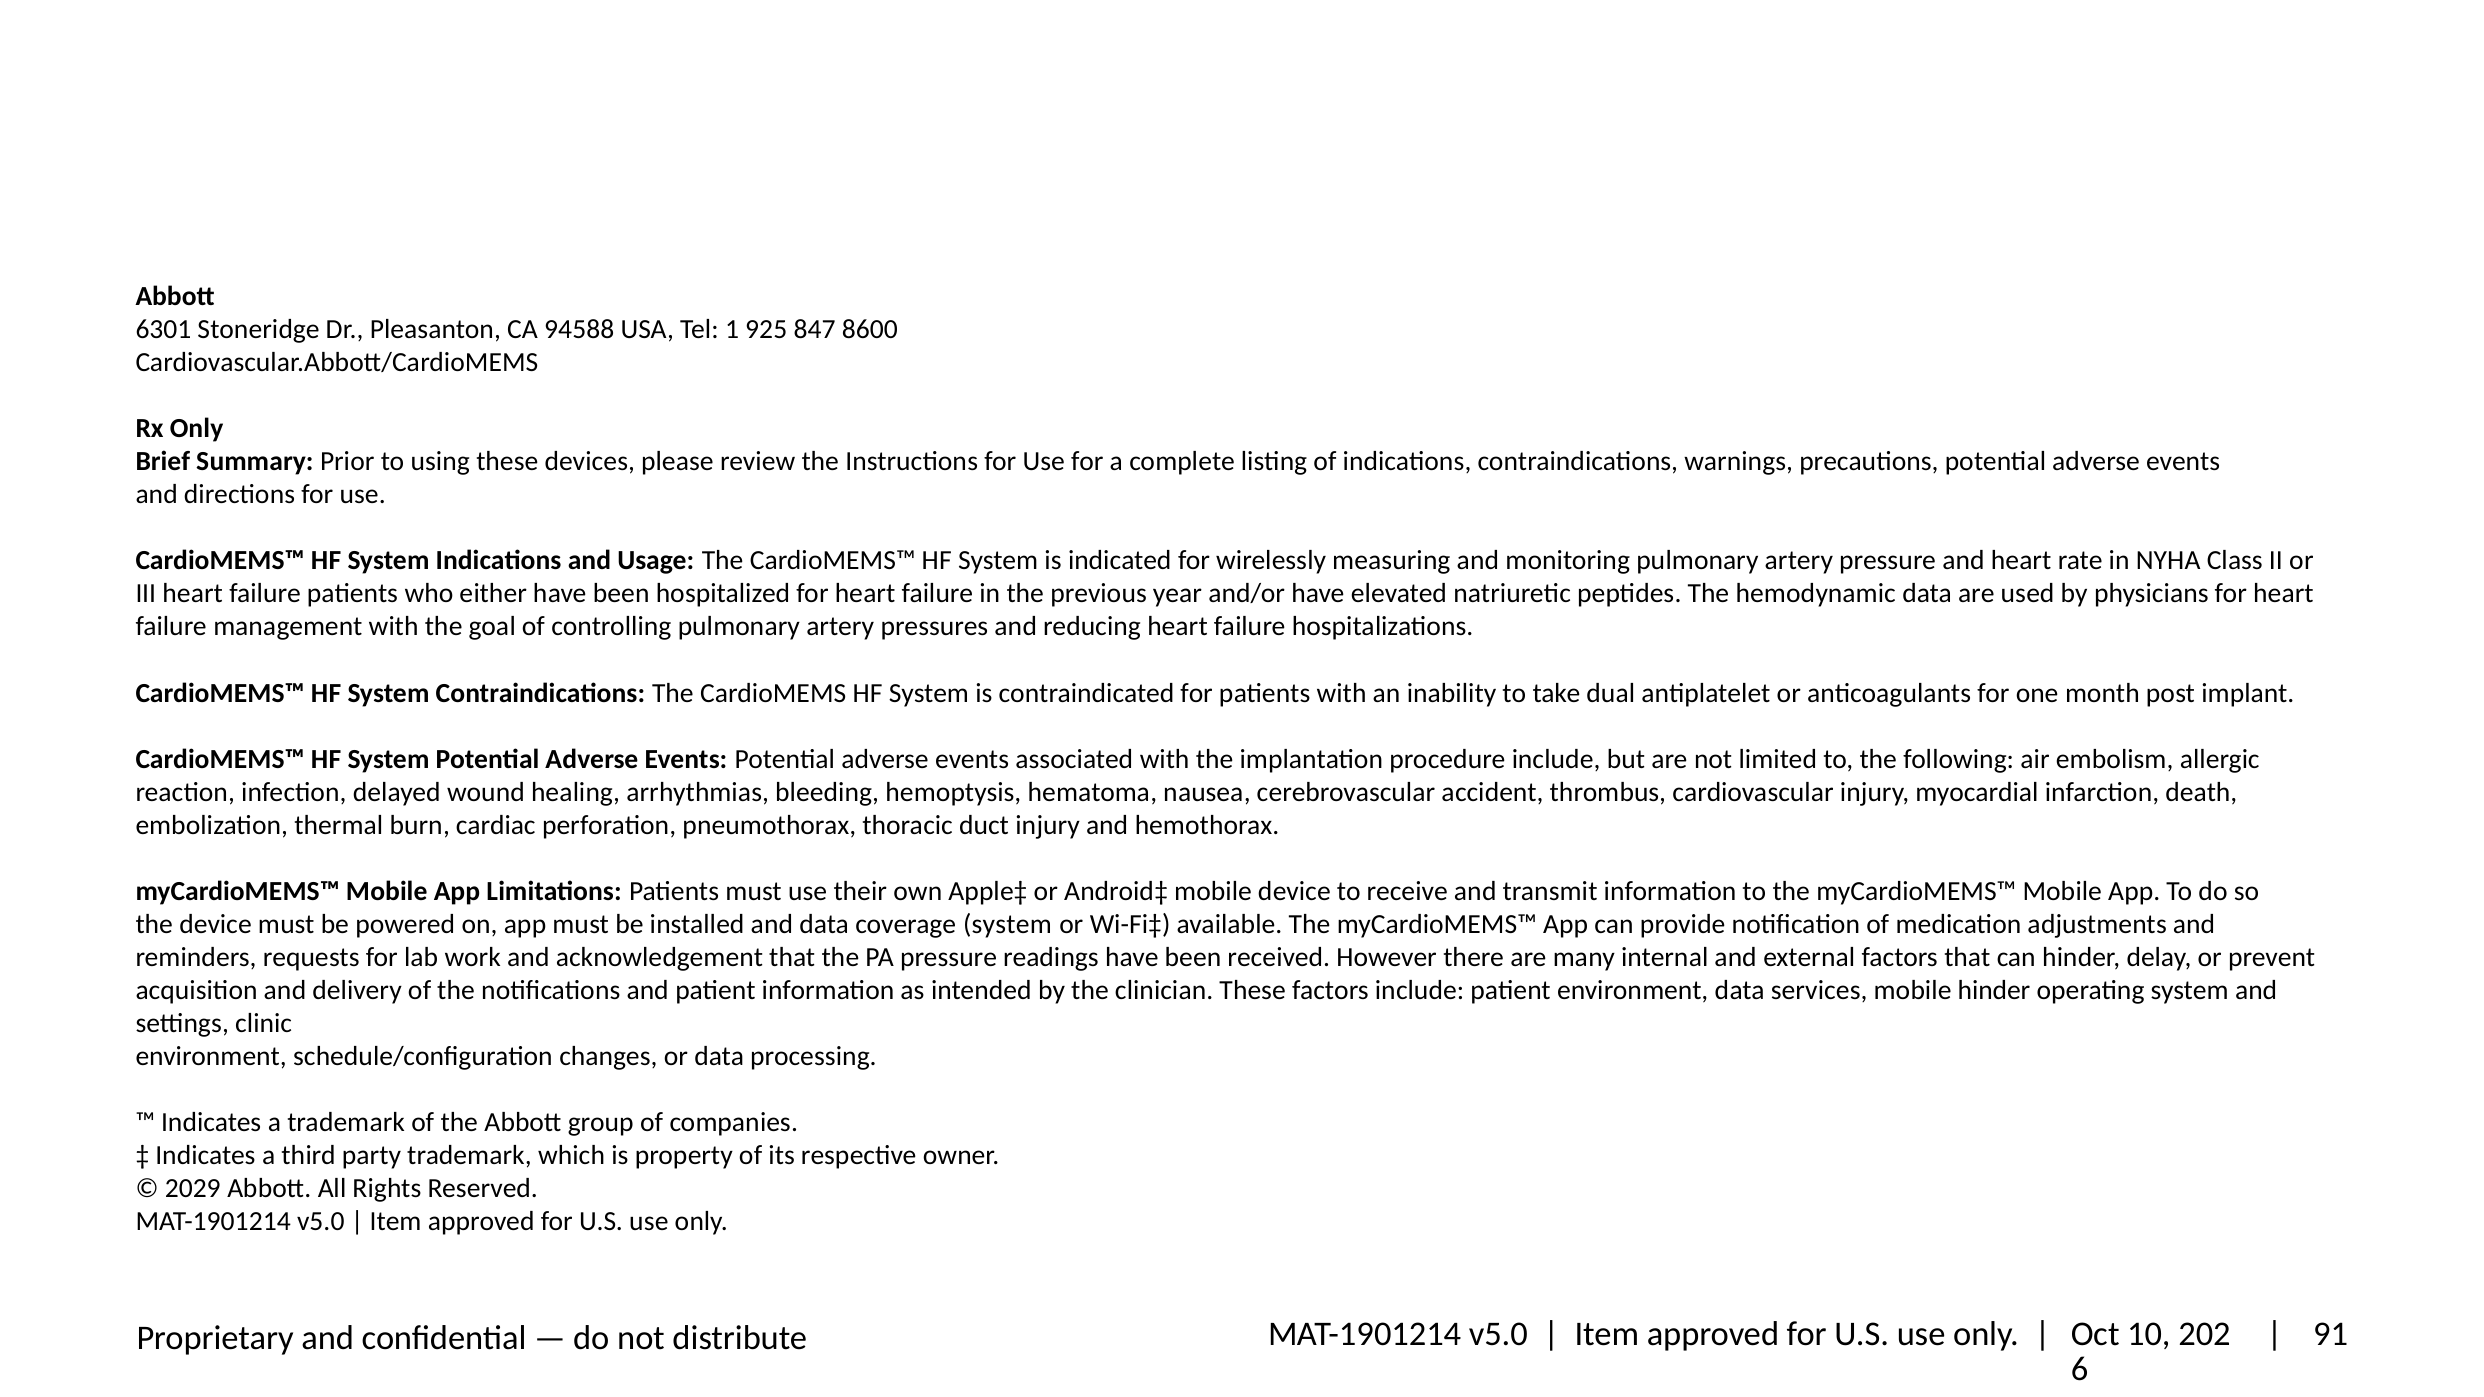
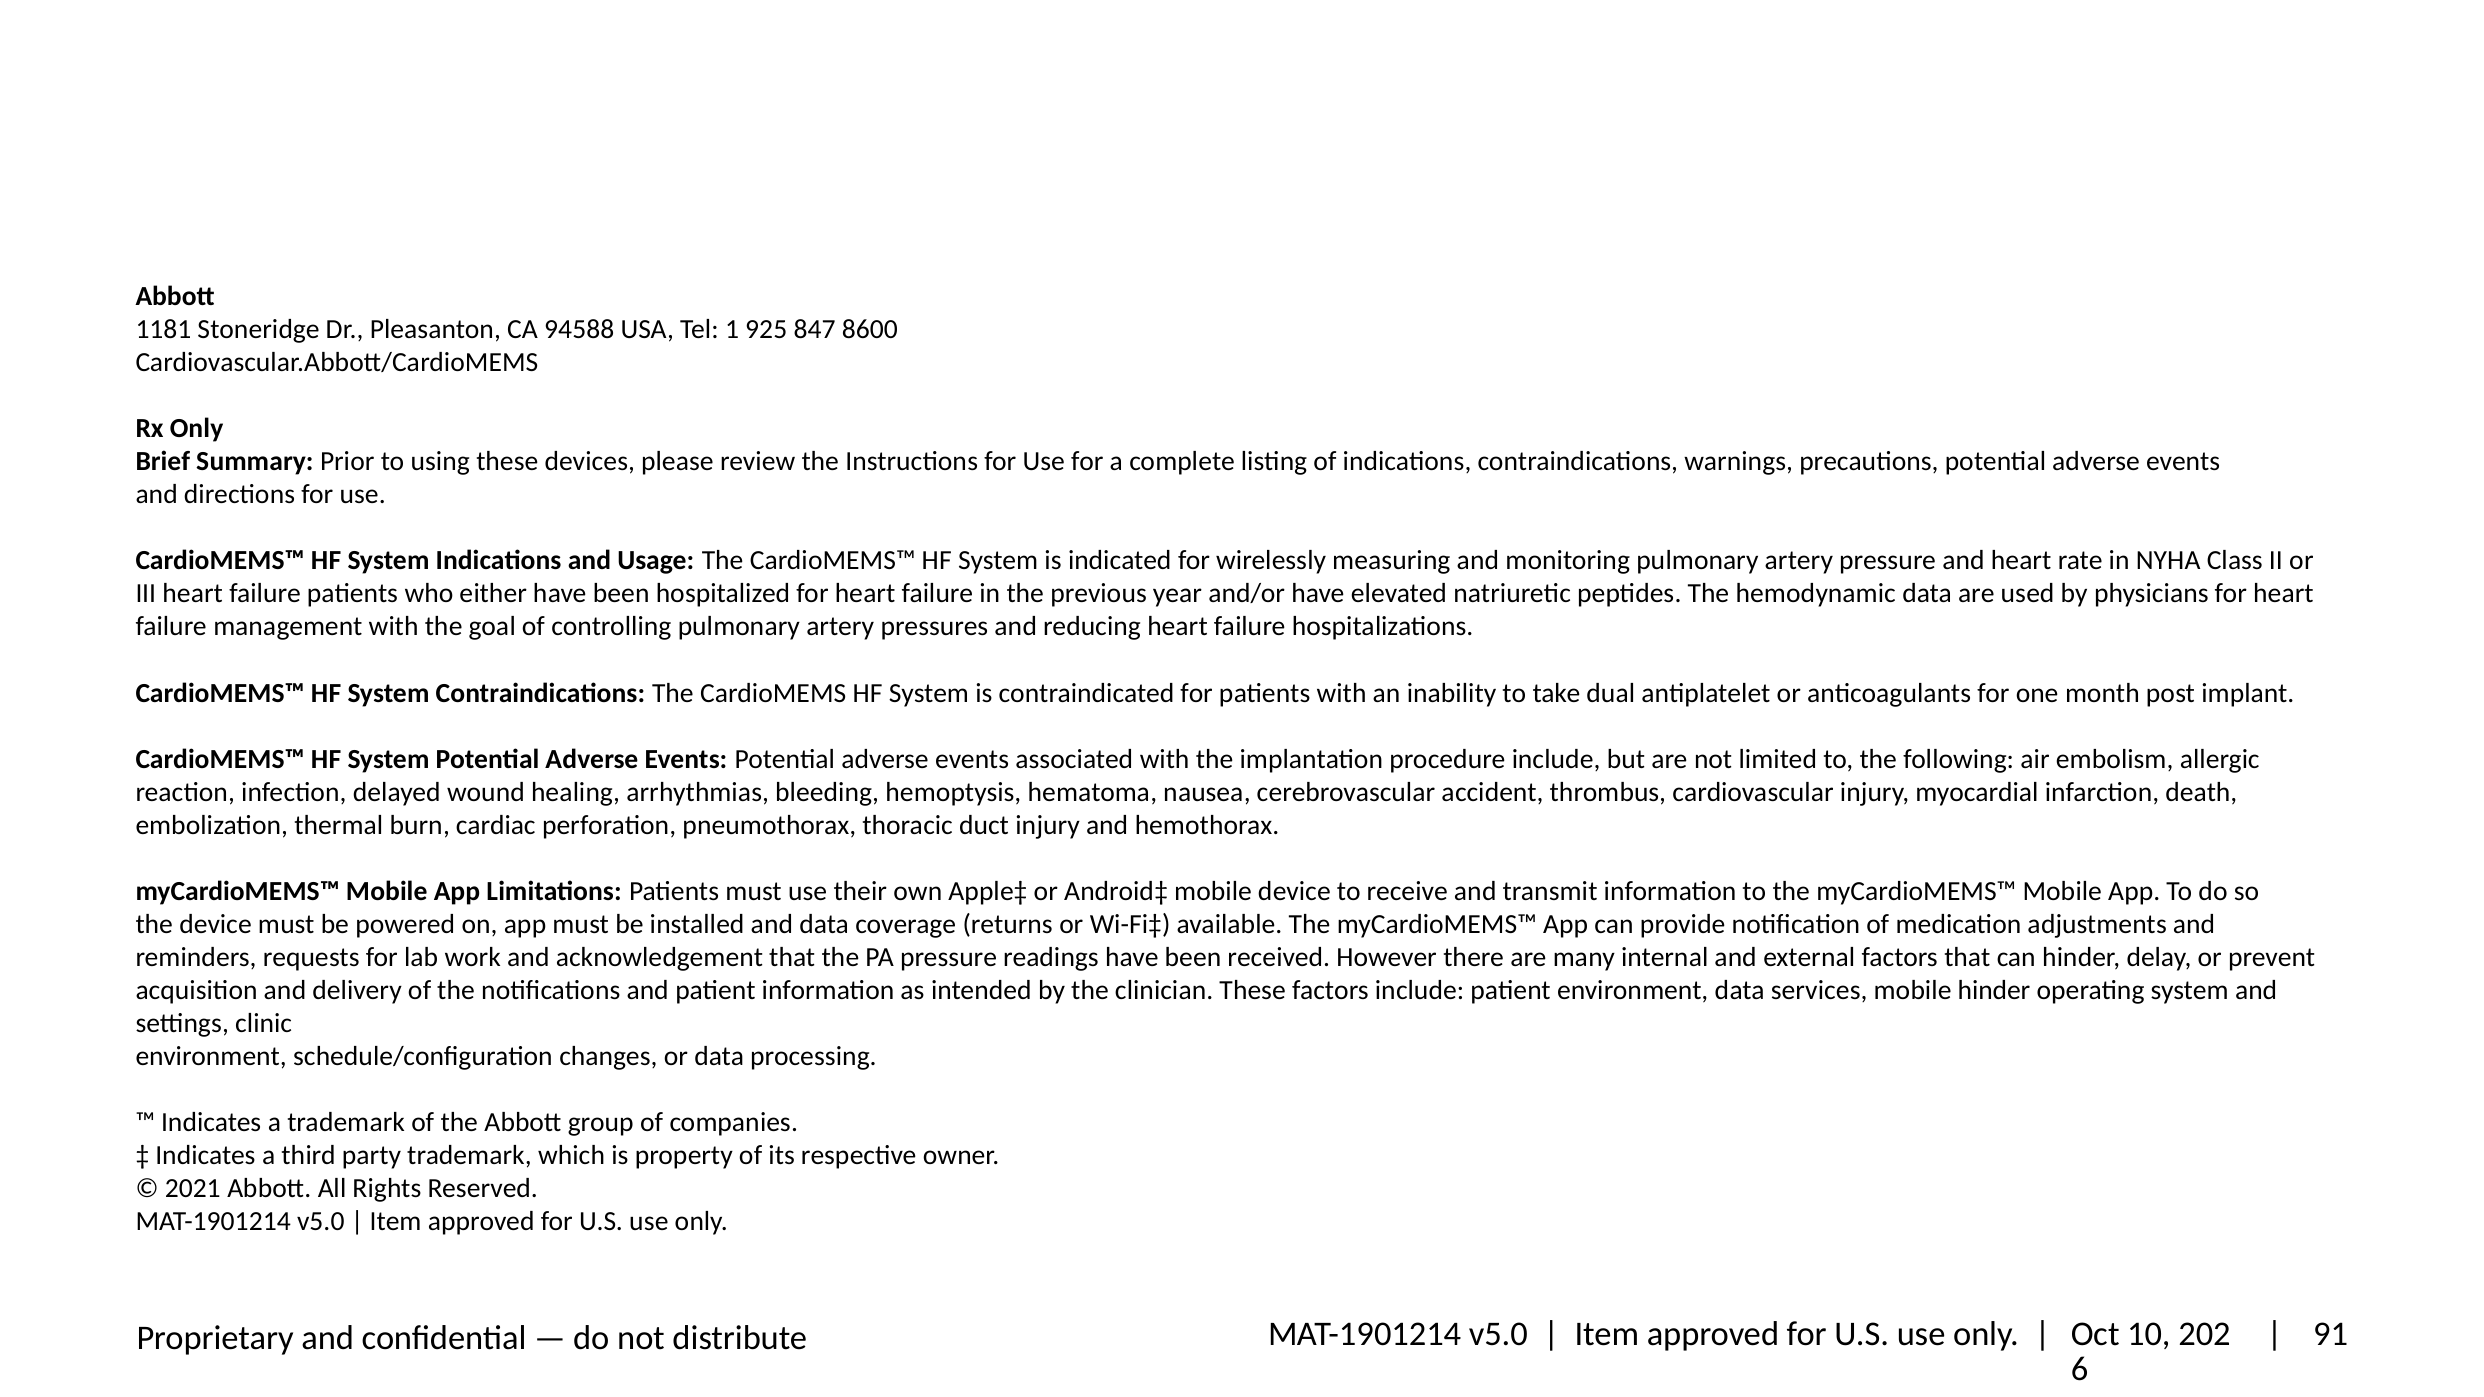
6301: 6301 -> 1181 (163, 329)
coverage system: system -> returns (1008, 924)
2029: 2029 -> 2021 (193, 1189)
